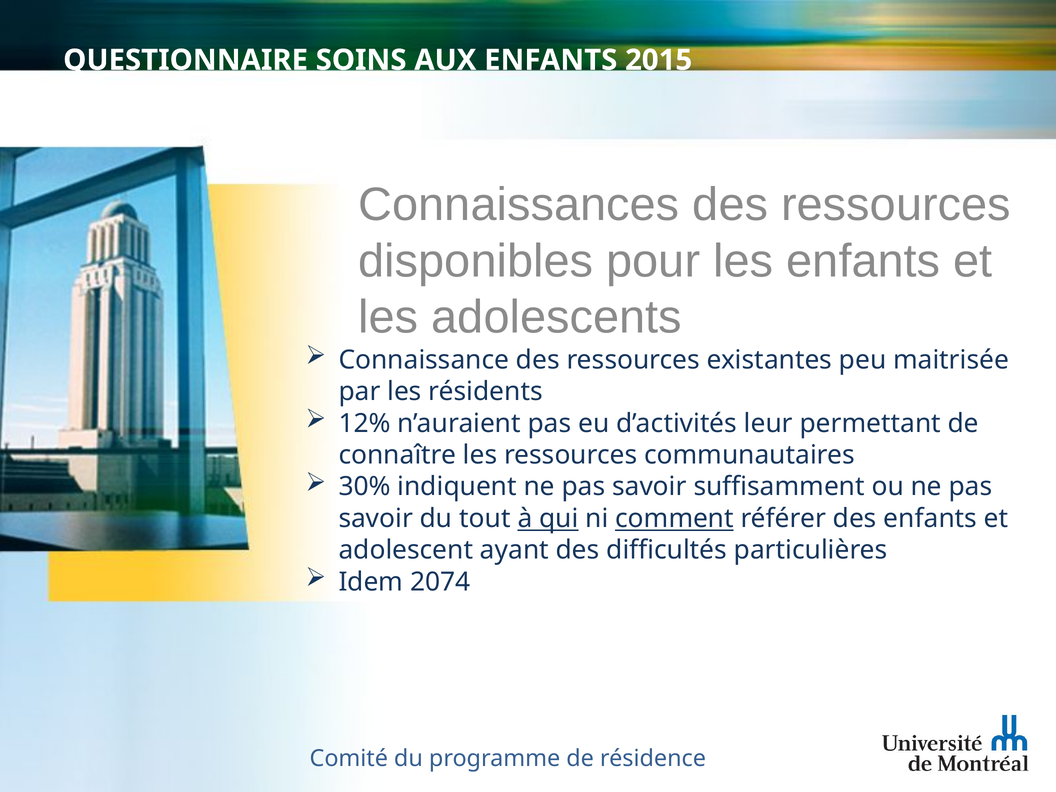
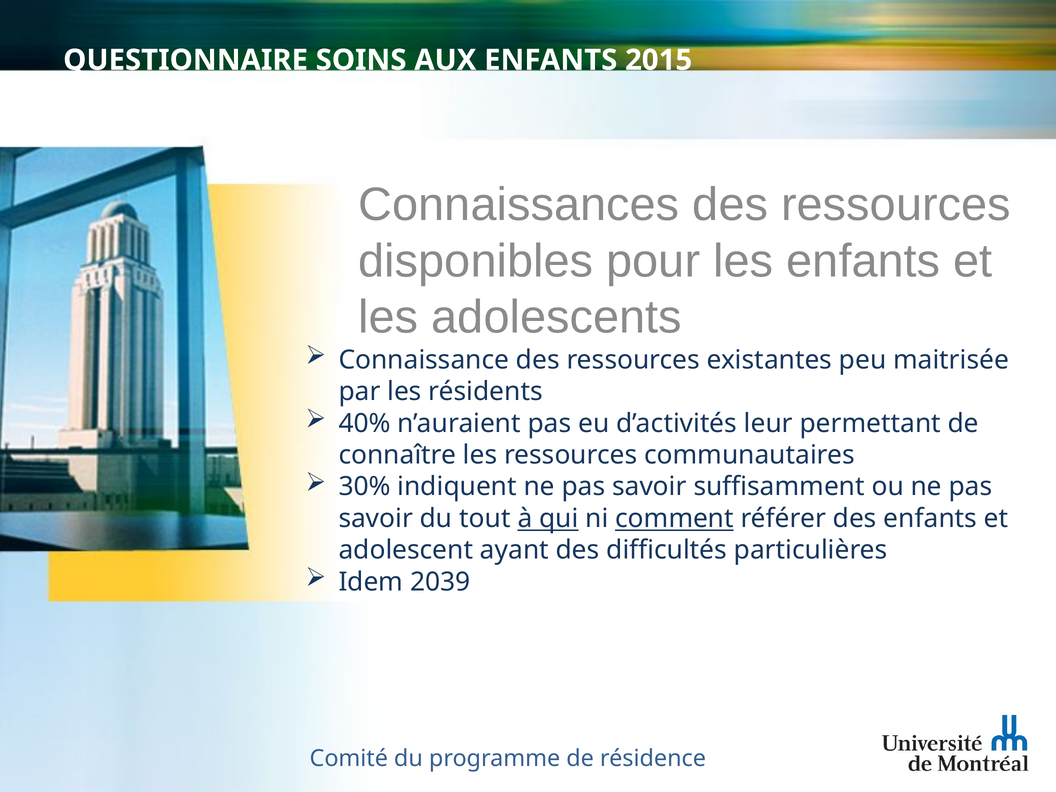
12%: 12% -> 40% (365, 423)
2074: 2074 -> 2039 (440, 582)
